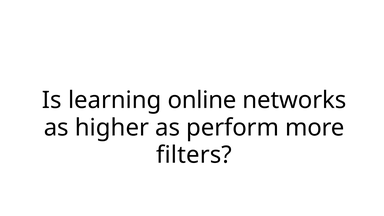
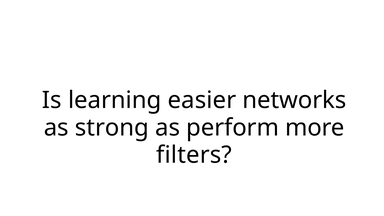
online: online -> easier (202, 100)
higher: higher -> strong (112, 128)
